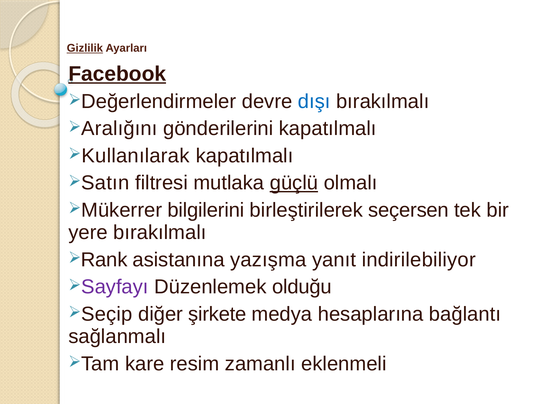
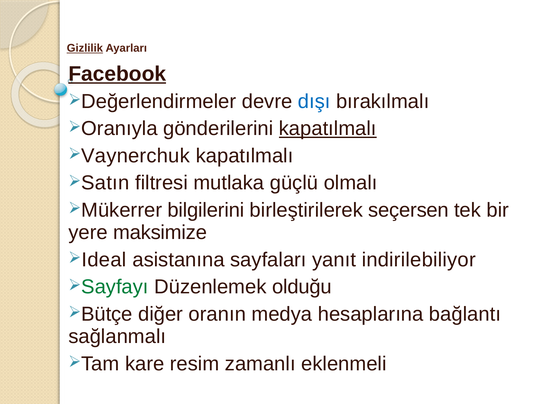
Aralığını: Aralığını -> Oranıyla (119, 129)
kapatılmalı underline: none -> present (328, 129)
Kullanılarak: Kullanılarak -> Vaynerchuk (136, 156)
güçlü underline: present -> none (294, 183)
yere bırakılmalı: bırakılmalı -> maksimize (160, 233)
Rank: Rank -> Ideal (104, 260)
yazışma: yazışma -> sayfaları (268, 260)
Sayfayı colour: purple -> green (115, 287)
Seçip: Seçip -> Bütçe (107, 314)
şirkete: şirkete -> oranın (217, 314)
